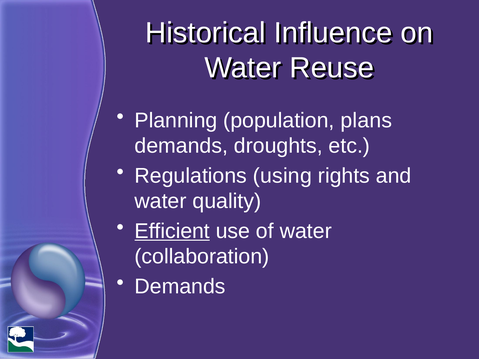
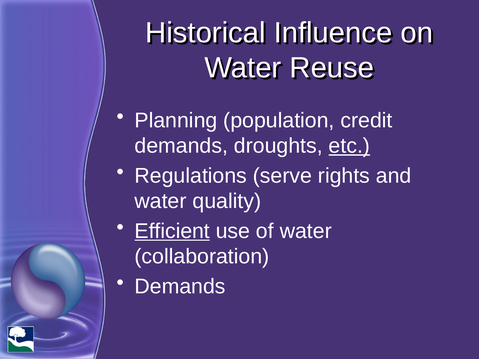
plans: plans -> credit (366, 120)
etc underline: none -> present (349, 146)
using: using -> serve (282, 176)
